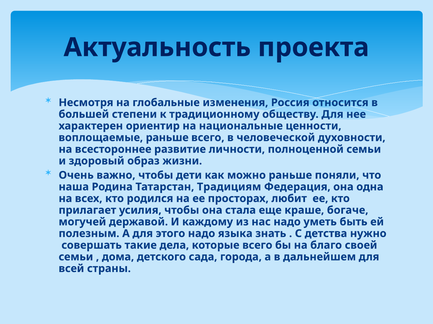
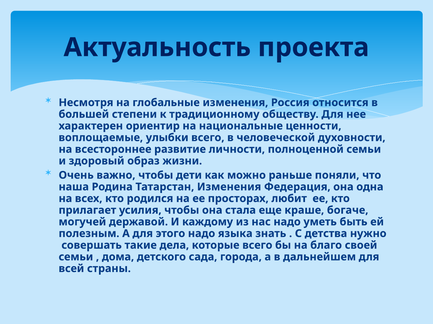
воплощаемые раньше: раньше -> улыбки (167, 138)
Татарстан Традициям: Традициям -> Изменения (229, 187)
